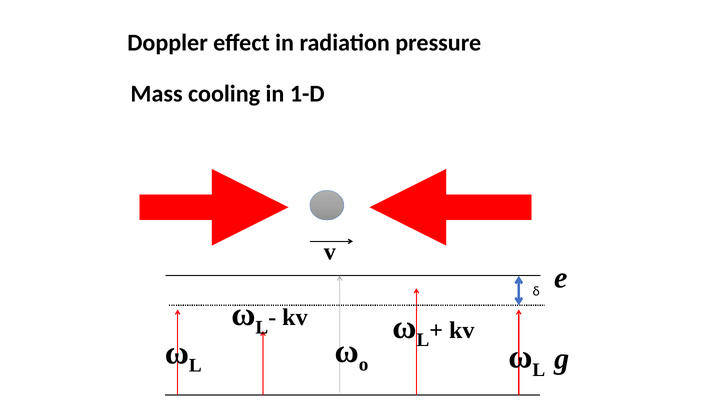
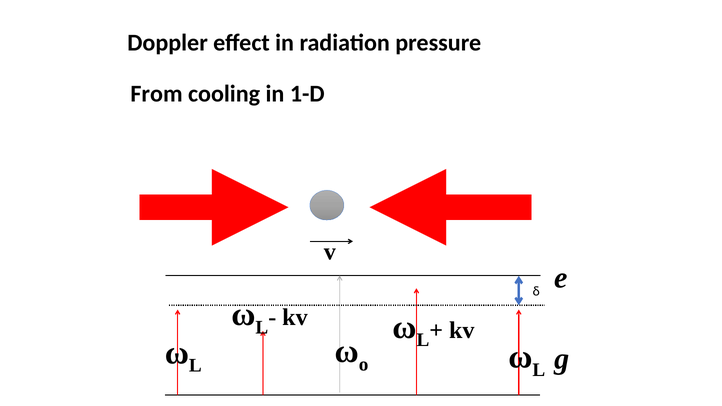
Mass: Mass -> From (157, 94)
